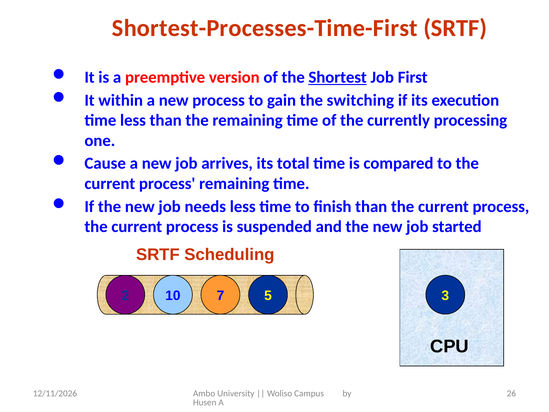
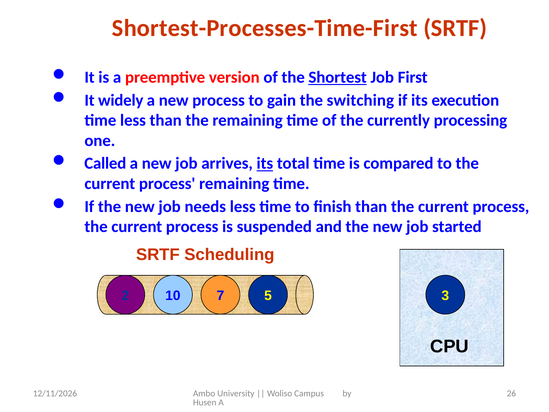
within: within -> widely (121, 100)
Cause: Cause -> Called (105, 163)
its underline: none -> present (265, 163)
